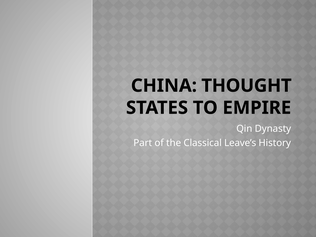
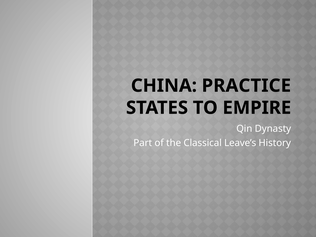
THOUGHT: THOUGHT -> PRACTICE (246, 86)
